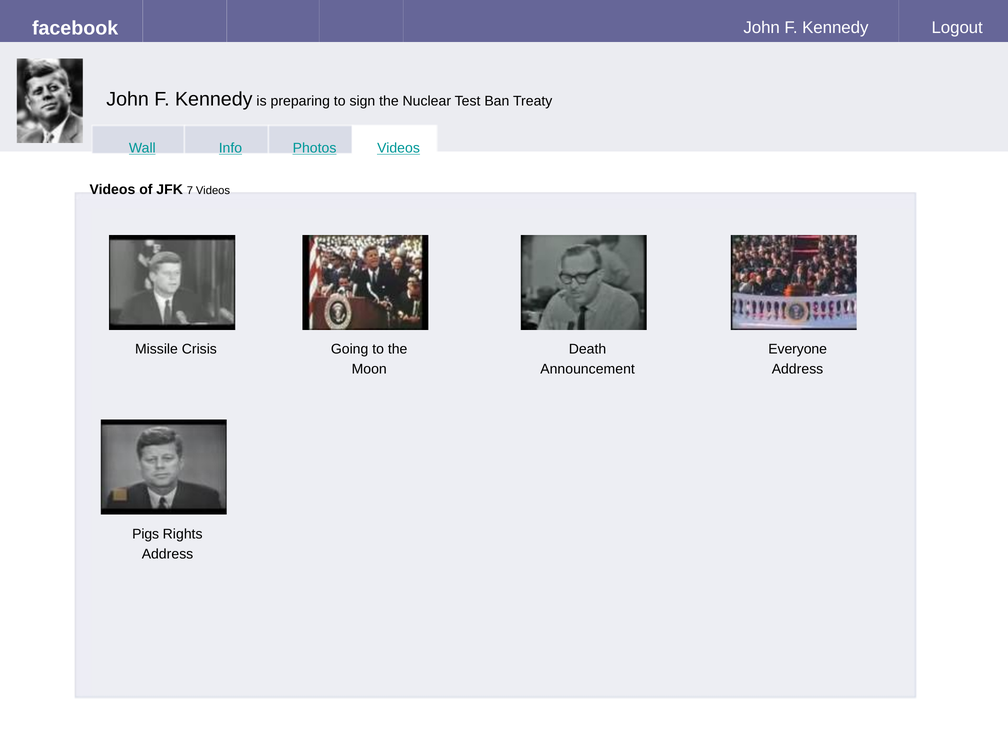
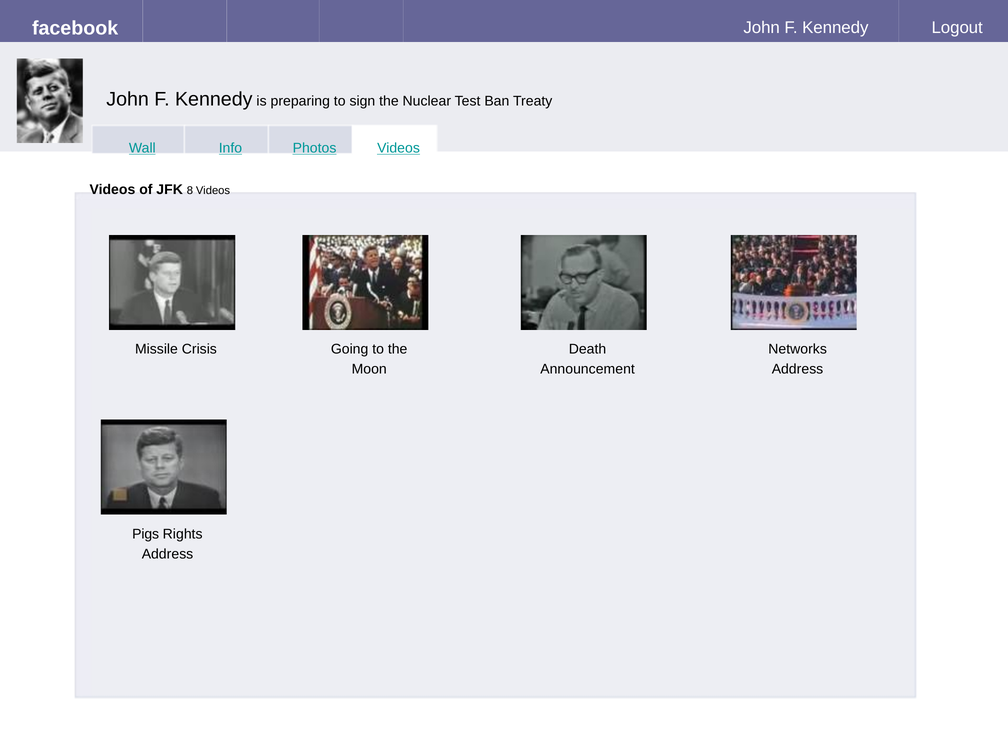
7: 7 -> 8 (190, 190)
Everyone: Everyone -> Networks (798, 349)
